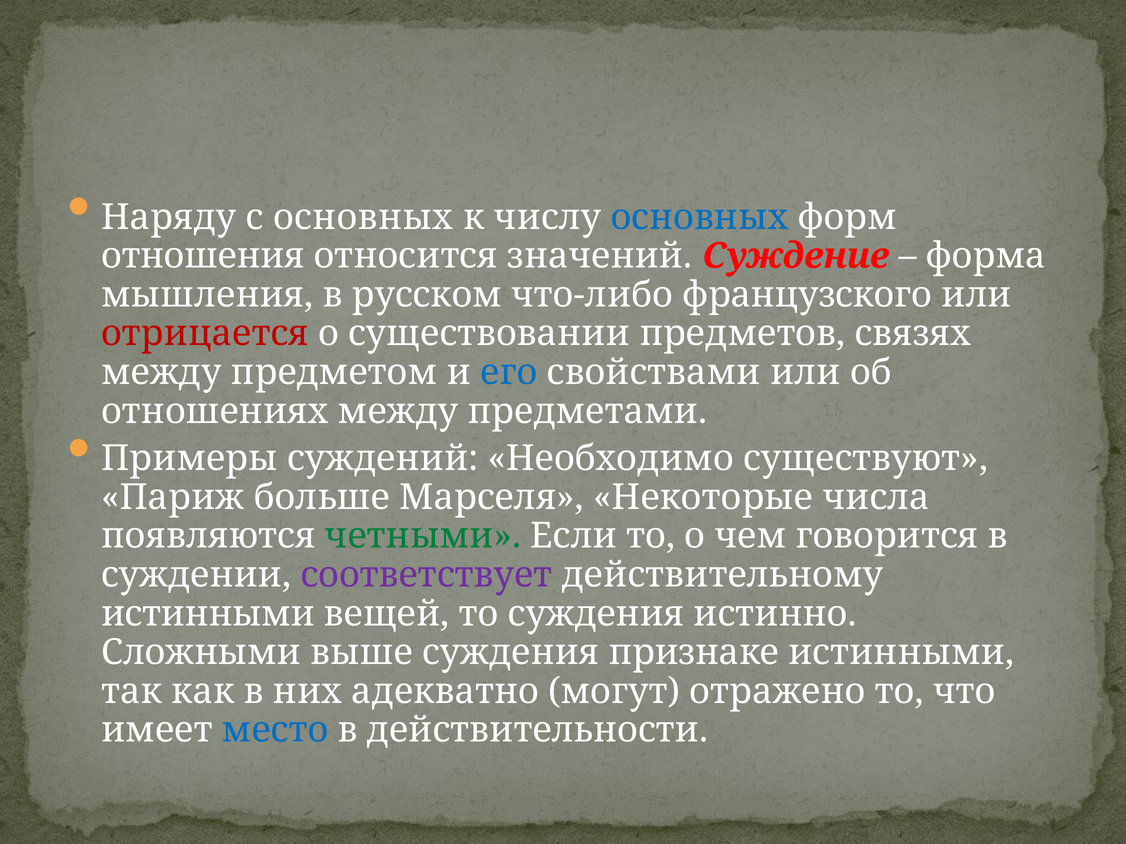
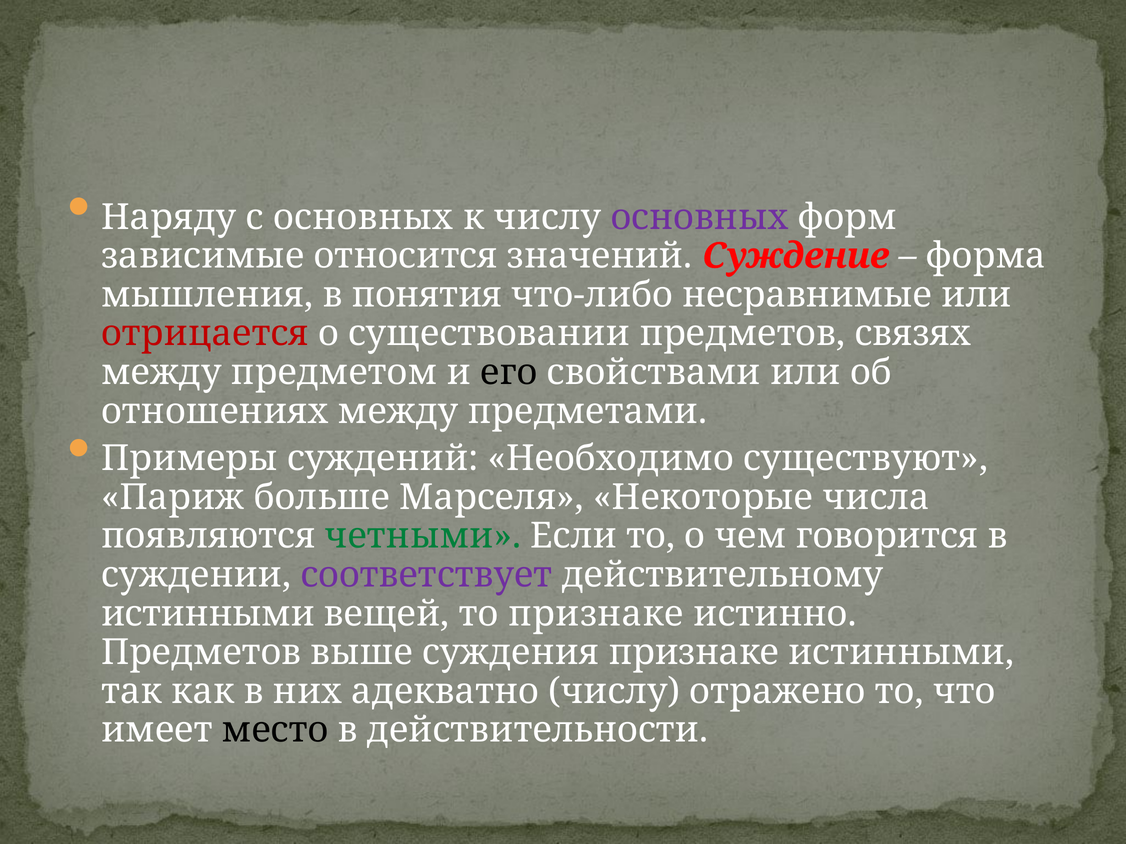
основных colour: blue -> purple (699, 217)
отношения: отношения -> зависимые (203, 256)
русском: русском -> понятия (427, 295)
французского: французского -> несравнимые (807, 295)
его colour: blue -> black (509, 373)
то суждения: суждения -> признаке (596, 614)
Сложными: Сложными -> Предметов (201, 653)
адекватно могут: могут -> числу (614, 692)
место colour: blue -> black (275, 731)
